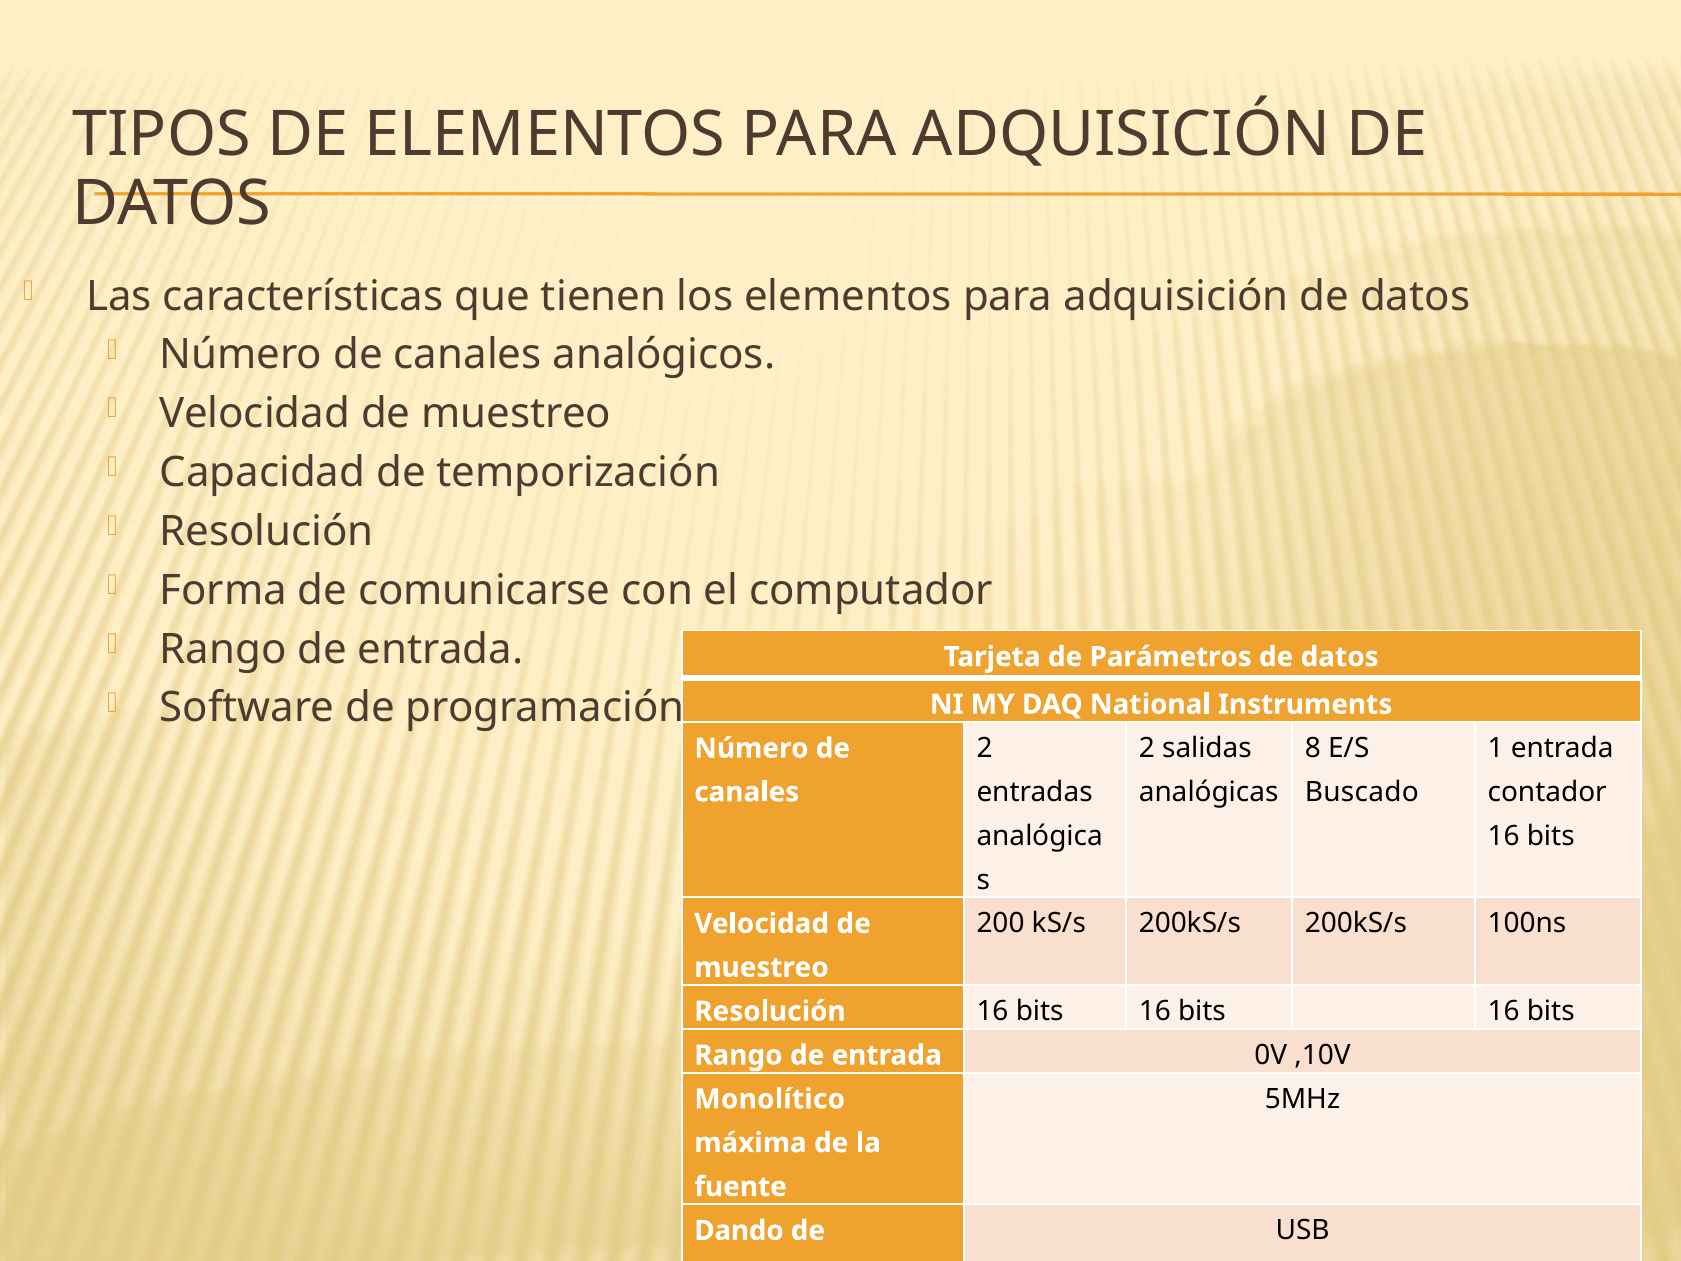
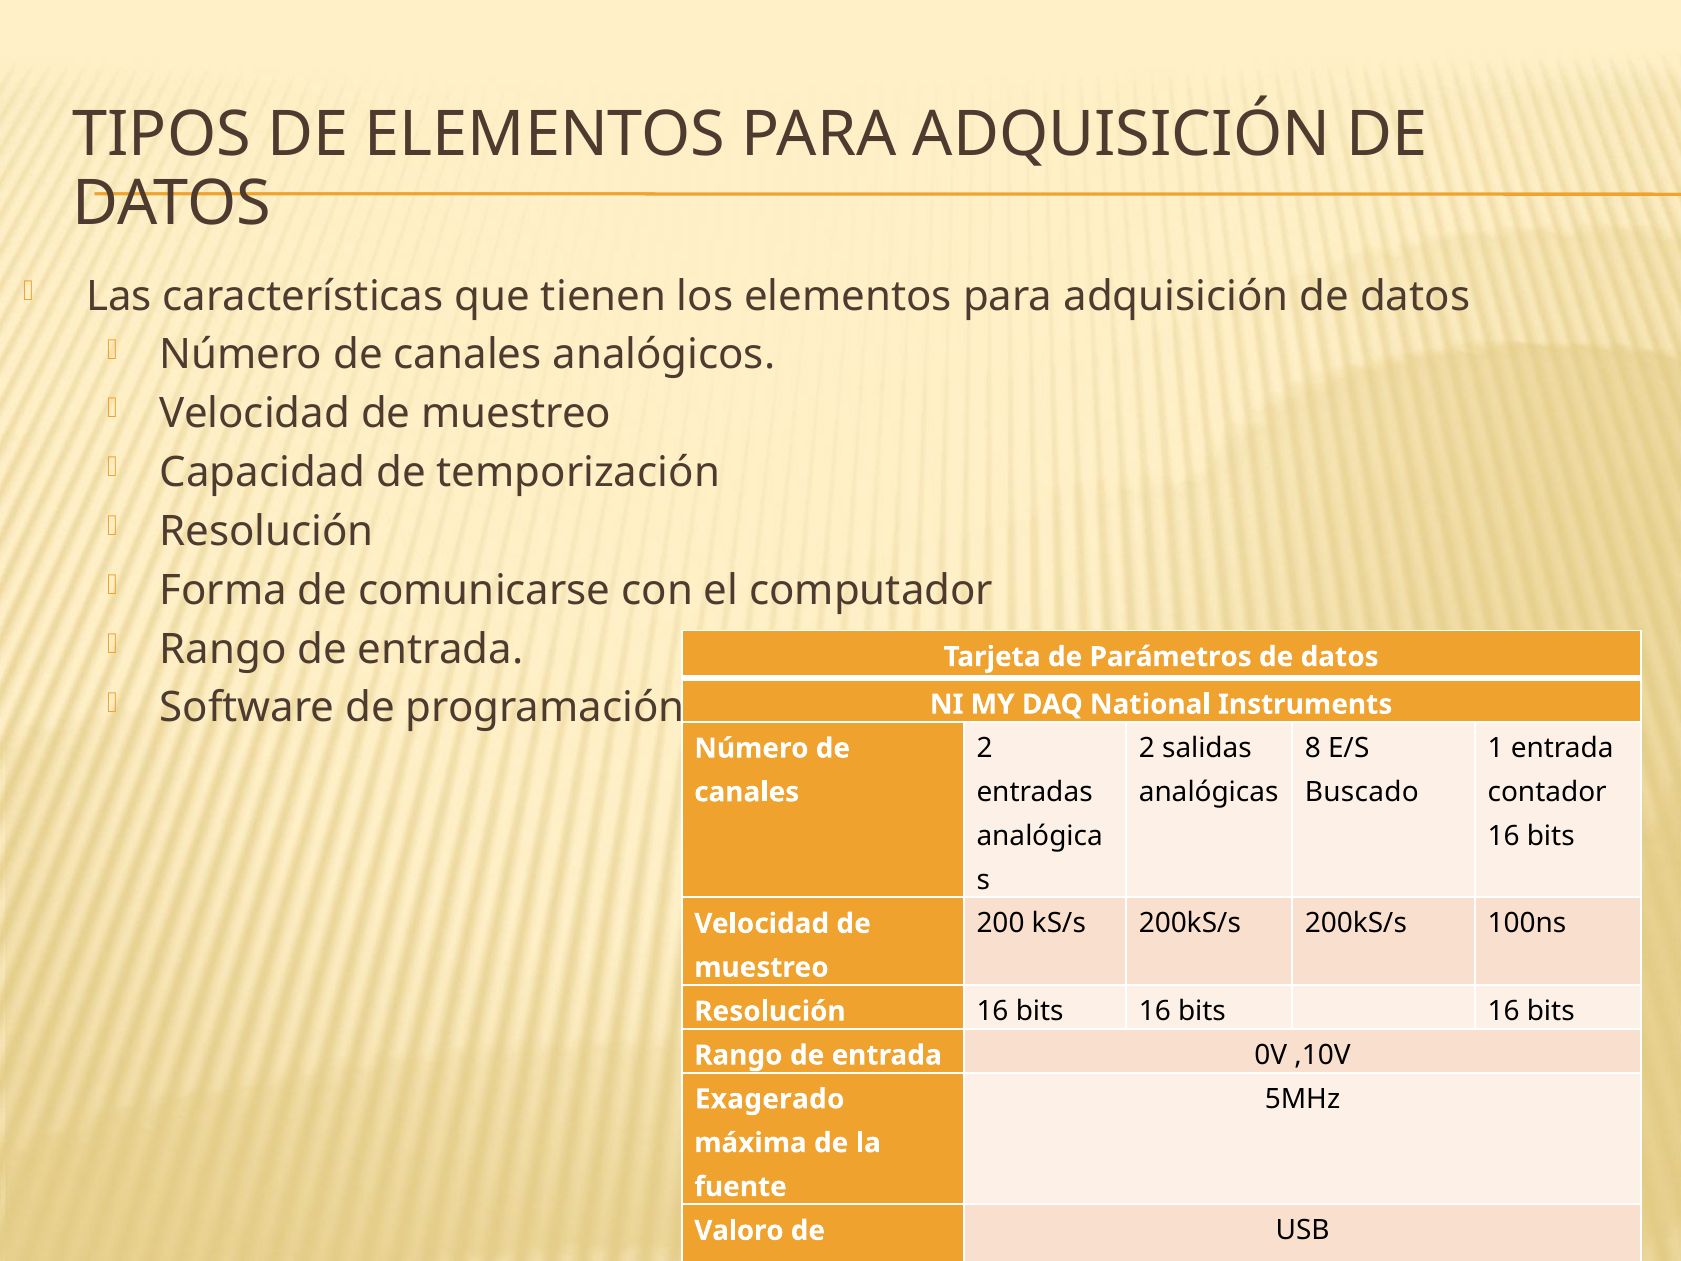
Monolítico: Monolítico -> Exagerado (770, 1099)
Dando: Dando -> Valoro (739, 1230)
